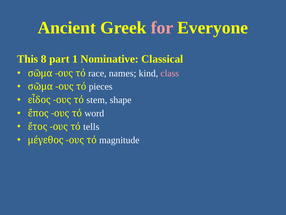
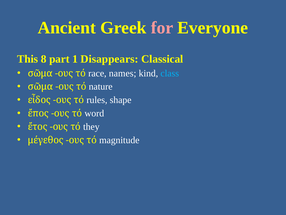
Nominative: Nominative -> Disappears (109, 59)
class colour: pink -> light blue (170, 73)
pieces: pieces -> nature (101, 86)
stem: stem -> rules (97, 100)
tells: tells -> they (91, 126)
